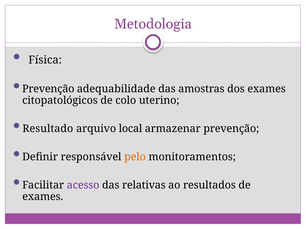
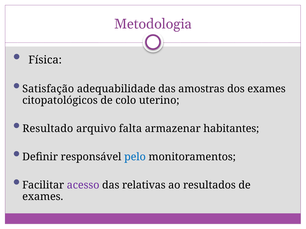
Prevenção: Prevenção -> Satisfação (48, 89)
local: local -> falta (130, 129)
armazenar prevenção: prevenção -> habitantes (231, 129)
pelo colour: orange -> blue (135, 157)
